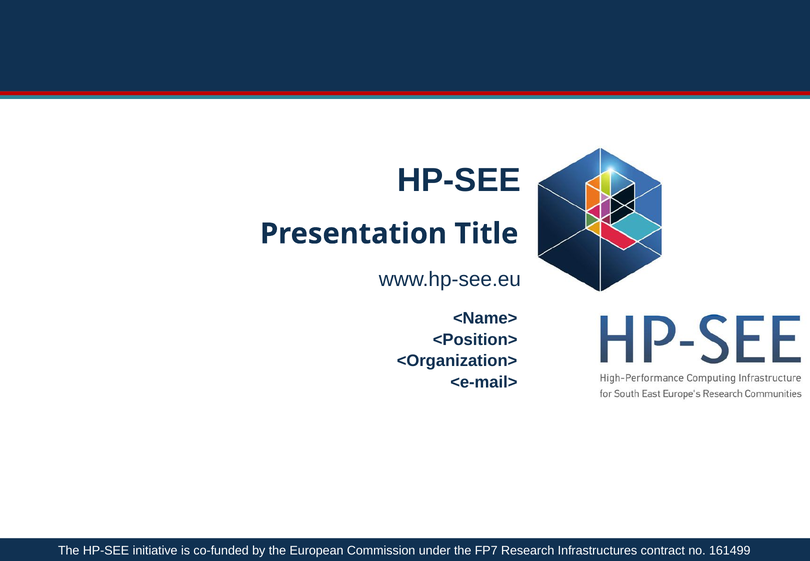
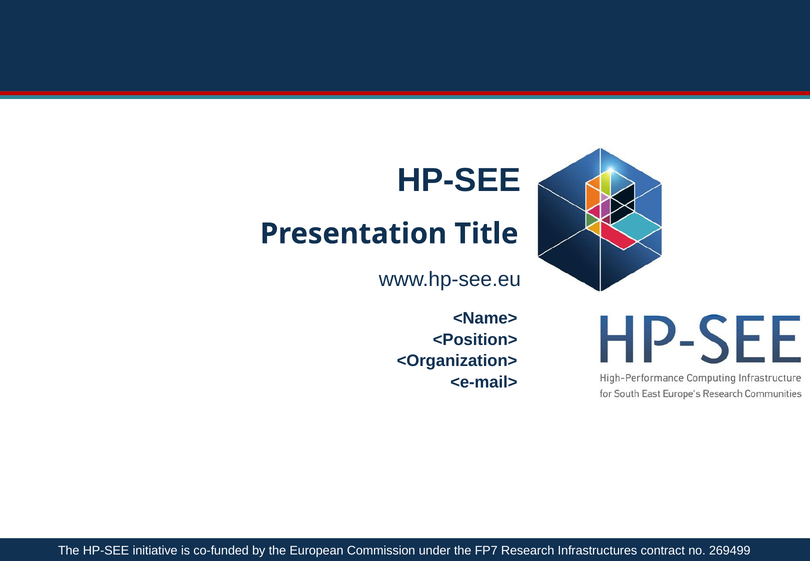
161499: 161499 -> 269499 (730, 550)
